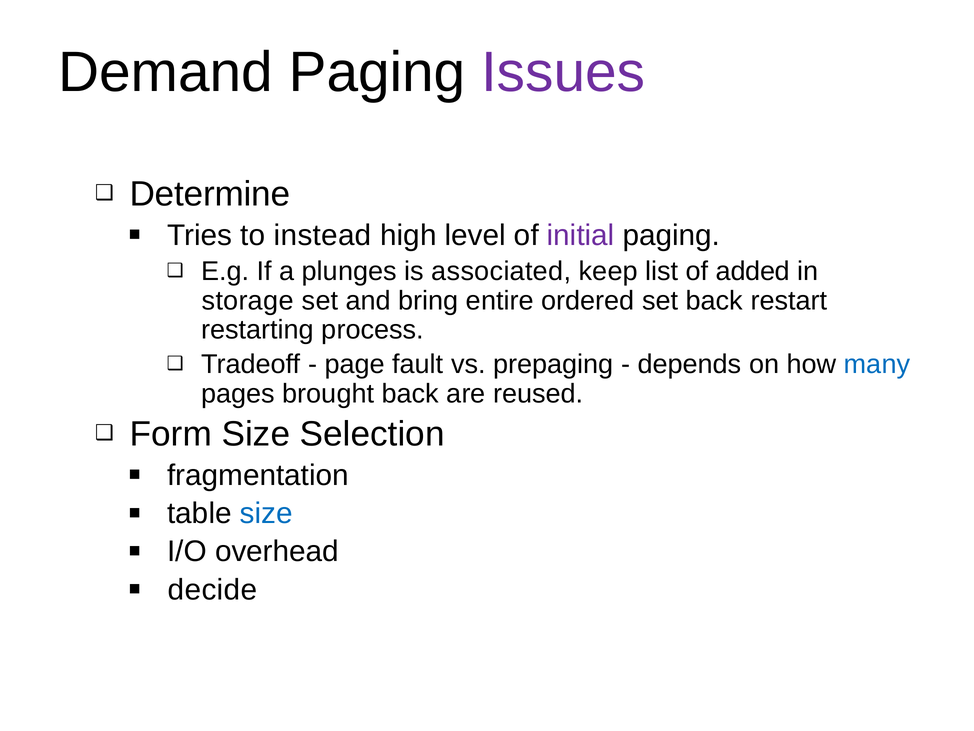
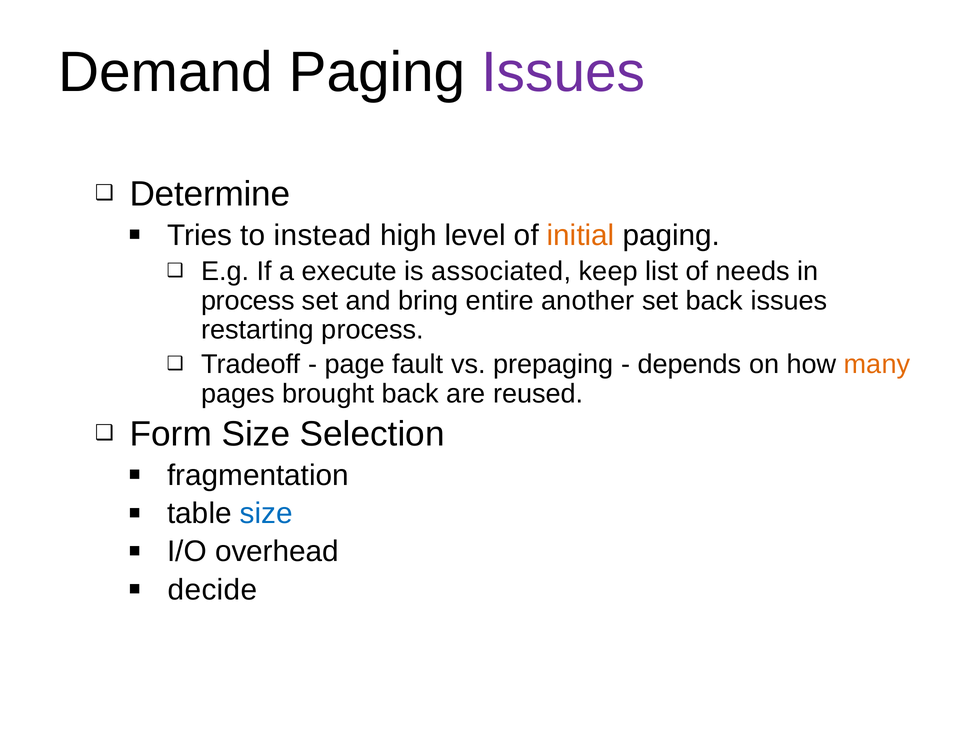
initial colour: purple -> orange (581, 235)
plunges: plunges -> execute (349, 271)
added: added -> needs (753, 271)
storage: storage -> process (248, 300)
ordered: ordered -> another (588, 300)
back restart: restart -> issues (789, 300)
many colour: blue -> orange (877, 364)
